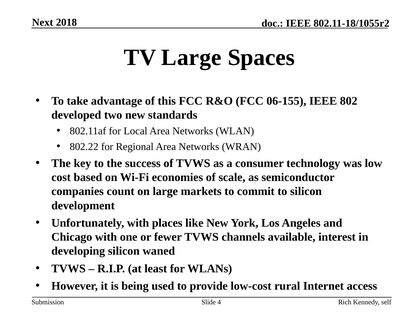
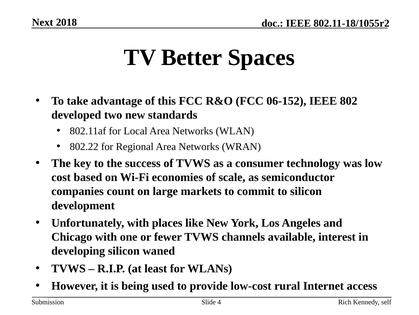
TV Large: Large -> Better (192, 57)
06-155: 06-155 -> 06-152 (286, 101)
